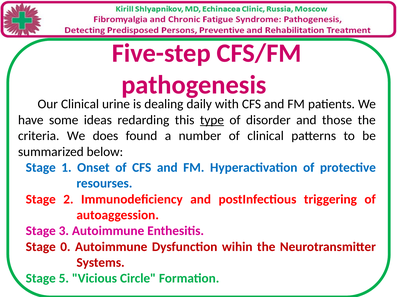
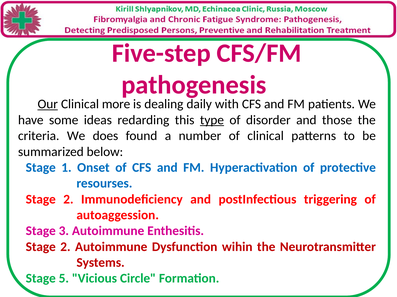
Our underline: none -> present (48, 104)
urine: urine -> more (116, 104)
0: 0 -> 2 (65, 247)
